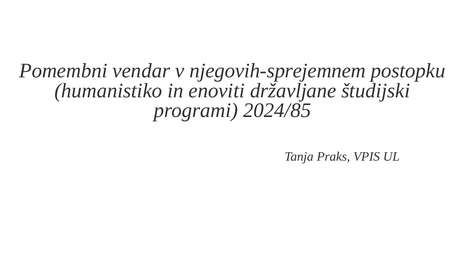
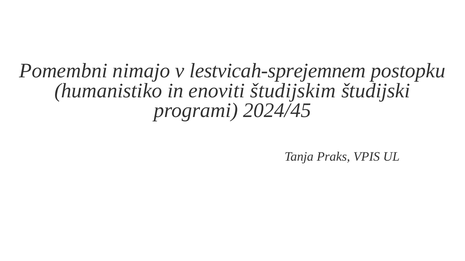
vendar: vendar -> nimajo (141, 71)
njegovih-sprejemnem: njegovih-sprejemnem -> lestvicah-sprejemnem (278, 71)
državljane: državljane -> študijskim (293, 91)
2024/85: 2024/85 -> 2024/45 (277, 111)
